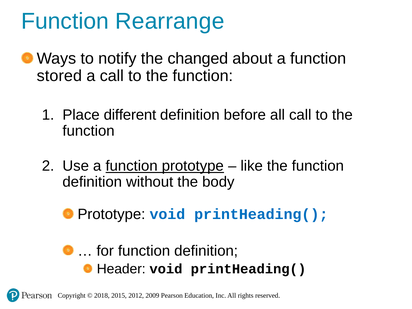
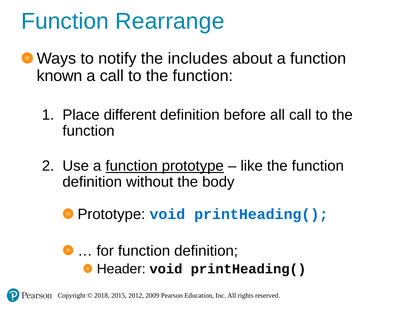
changed: changed -> includes (198, 59)
stored: stored -> known (59, 76)
